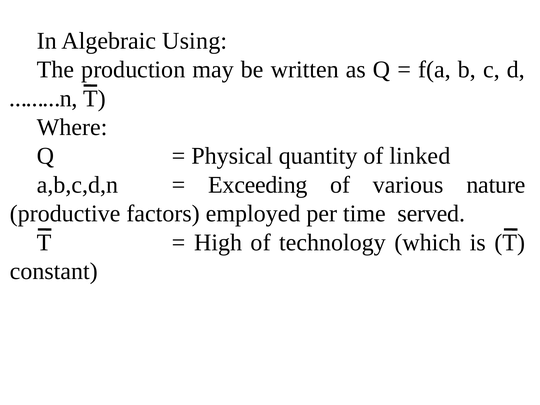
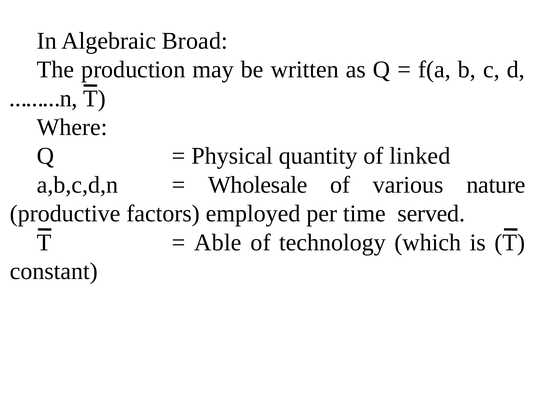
Using: Using -> Broad (195, 41)
Exceeding: Exceeding -> Wholesale (258, 185)
High: High -> Able (218, 242)
